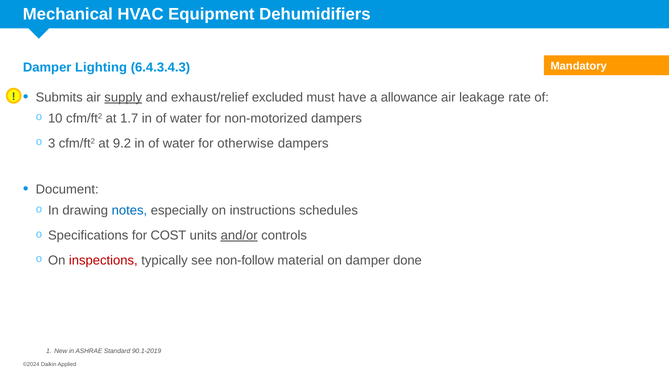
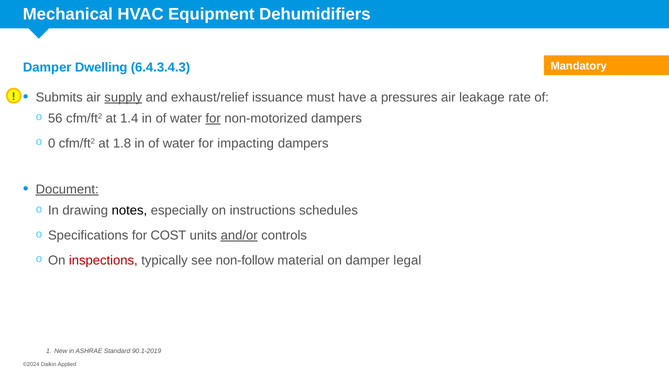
Lighting: Lighting -> Dwelling (101, 67)
excluded: excluded -> issuance (277, 97)
allowance: allowance -> pressures (409, 97)
10: 10 -> 56 (55, 119)
1.7: 1.7 -> 1.4 (129, 119)
for underline: none -> present (213, 119)
3: 3 -> 0 (52, 143)
9.2: 9.2 -> 1.8 (122, 143)
otherwise: otherwise -> impacting (246, 143)
Document underline: none -> present (67, 190)
notes colour: blue -> black (129, 211)
done: done -> legal (407, 261)
